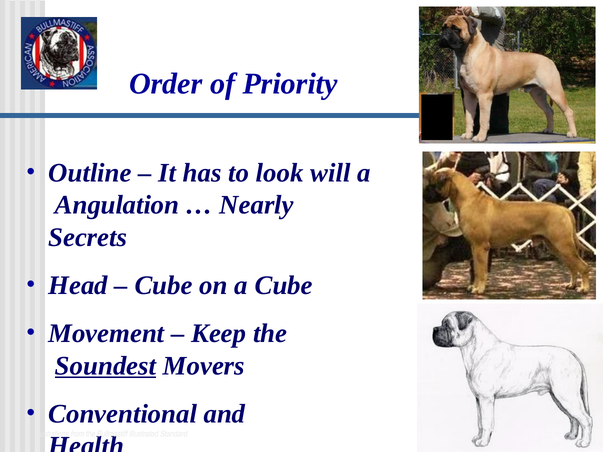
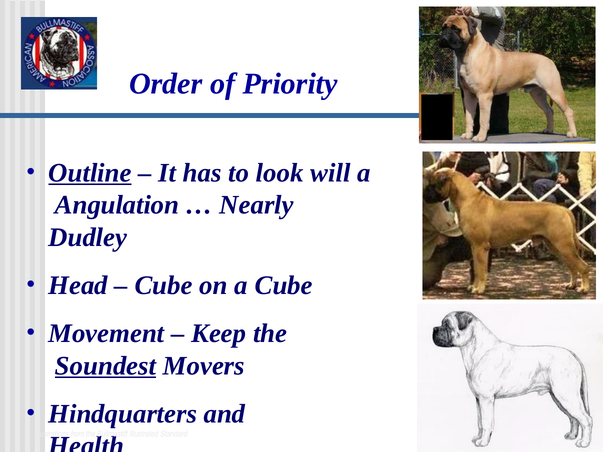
Outline underline: none -> present (90, 173)
Secrets: Secrets -> Dudley (88, 237)
Conventional: Conventional -> Hindquarters (123, 414)
